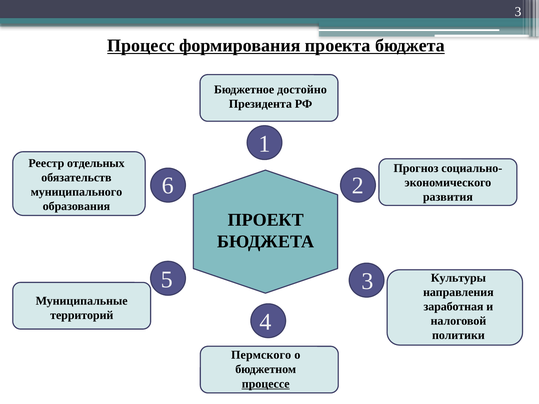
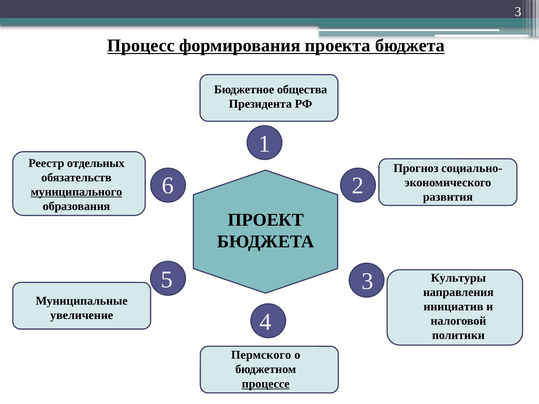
достойно: достойно -> общества (302, 90)
муниципального underline: none -> present (76, 192)
заработная: заработная -> инициатив (453, 307)
территорий: территорий -> увеличение (82, 315)
